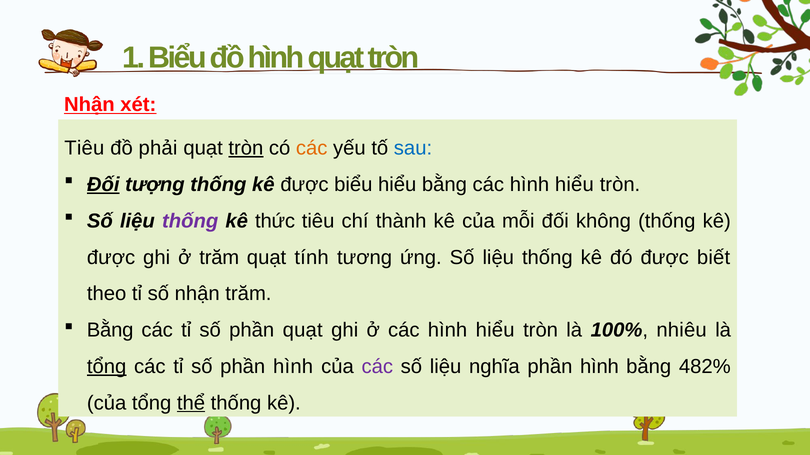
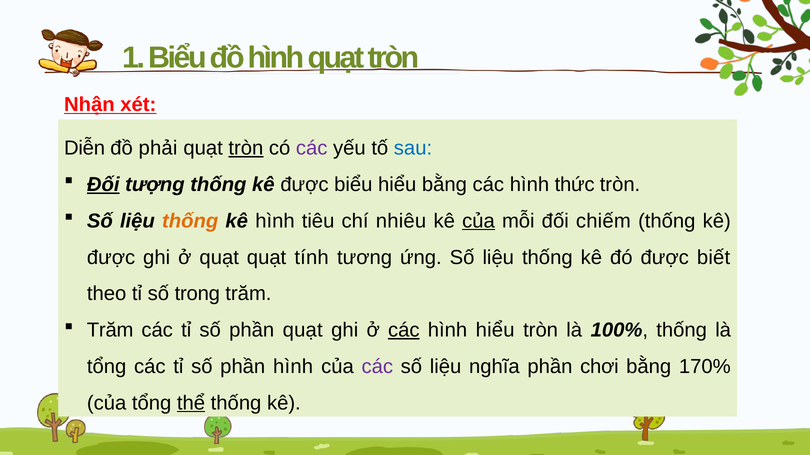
Tiêu: Tiêu -> Diễn (85, 148)
các colour: orange -> purple (312, 148)
bằng các hình hiểu: hiểu -> thức (575, 185)
thống colour: purple -> orange (190, 221)
kê thức: thức -> hình (275, 221)
thành: thành -> nhiêu (401, 221)
của underline: none -> present (479, 221)
không: không -> chiếm (603, 221)
ở trăm: trăm -> quạt (219, 258)
số nhận: nhận -> trong (197, 294)
Bằng: Bằng -> Trăm (110, 331)
các underline: none -> present (404, 331)
100% nhiêu: nhiêu -> thống (682, 331)
tổng underline: present -> none (107, 367)
hình: hình -> chơi (599, 367)
482%: 482% -> 170% (705, 367)
